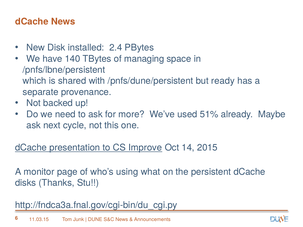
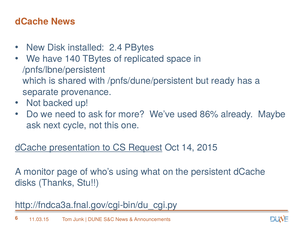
managing: managing -> replicated (144, 59)
51%: 51% -> 86% (209, 114)
Improve: Improve -> Request (145, 148)
